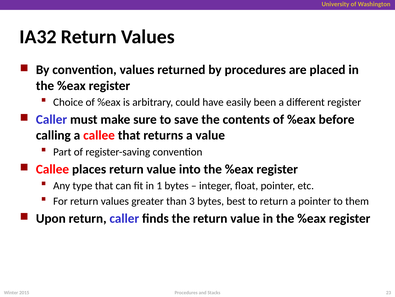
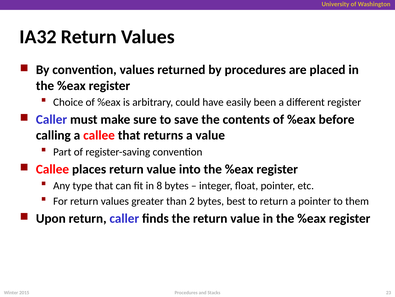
1: 1 -> 8 (159, 185)
3: 3 -> 2 (192, 201)
